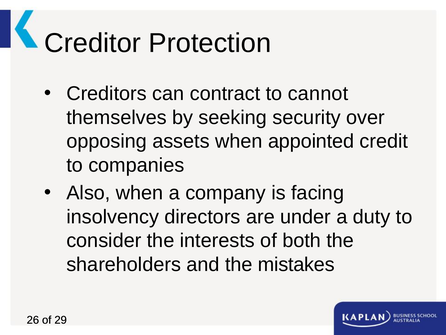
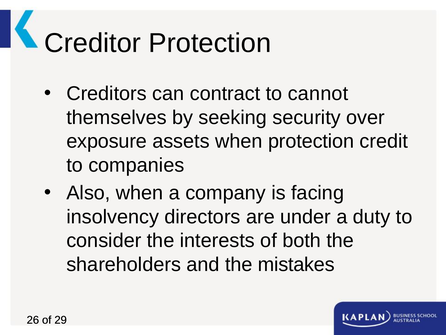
opposing: opposing -> exposure (107, 141)
when appointed: appointed -> protection (311, 141)
